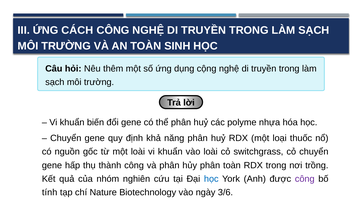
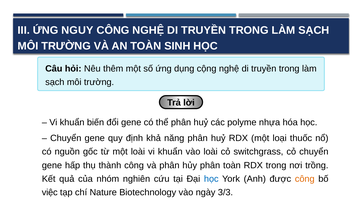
CÁCH: CÁCH -> NGUY (77, 30)
công colour: purple -> orange (305, 179)
tính: tính -> việc (50, 193)
3/6: 3/6 -> 3/3 (225, 193)
